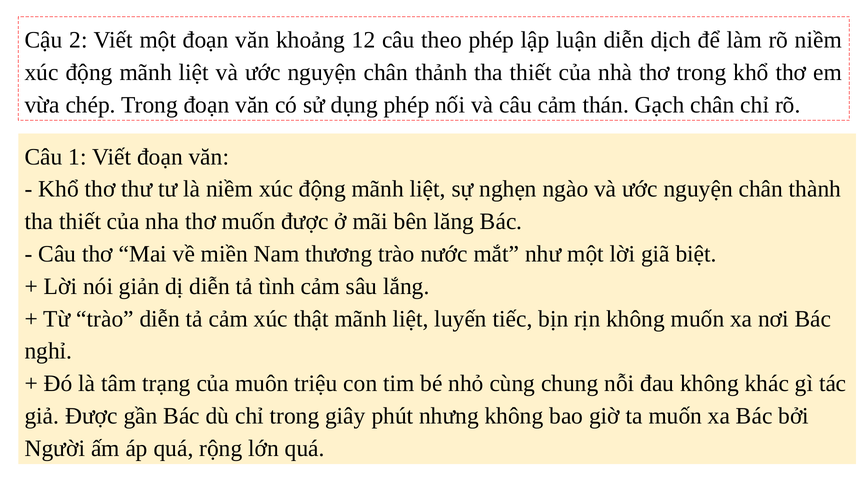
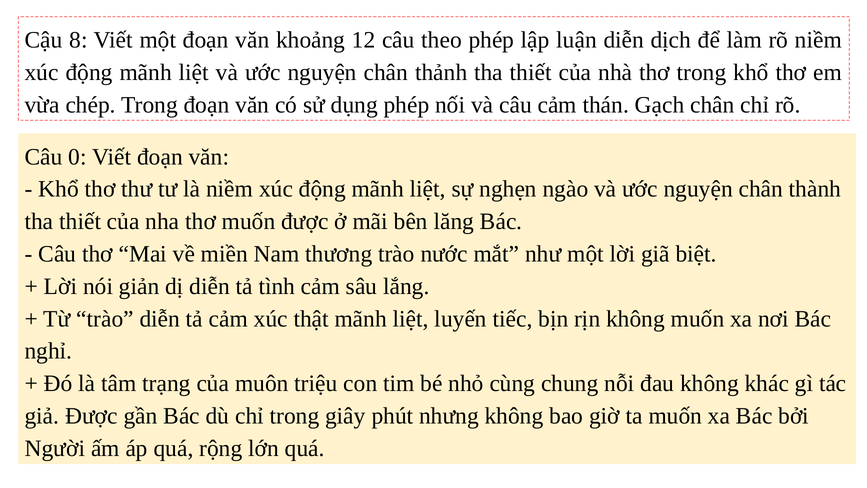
2: 2 -> 8 (78, 40)
1: 1 -> 0 (78, 157)
